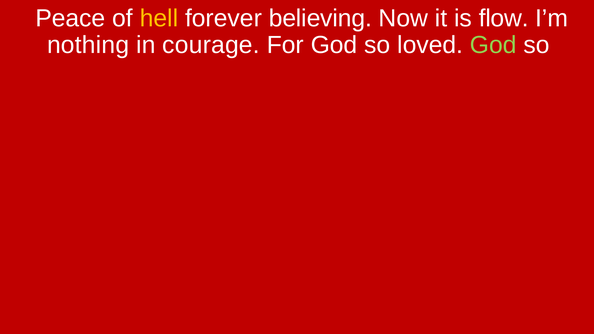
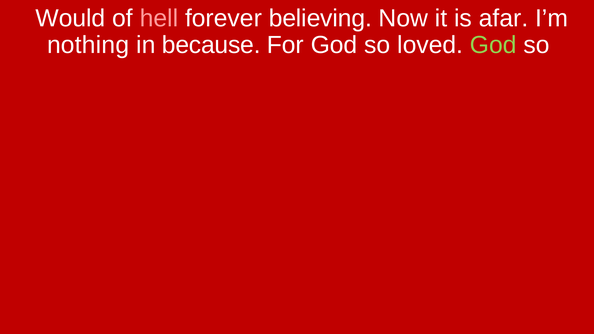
Peace: Peace -> Would (70, 18)
hell colour: yellow -> pink (159, 18)
flow: flow -> afar (504, 18)
courage: courage -> because (211, 45)
